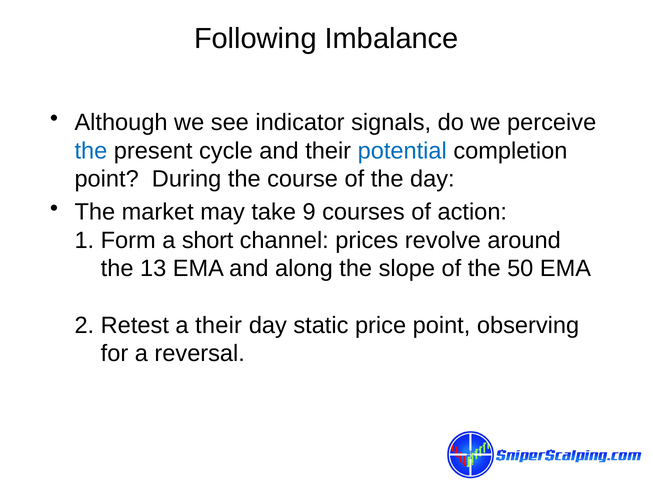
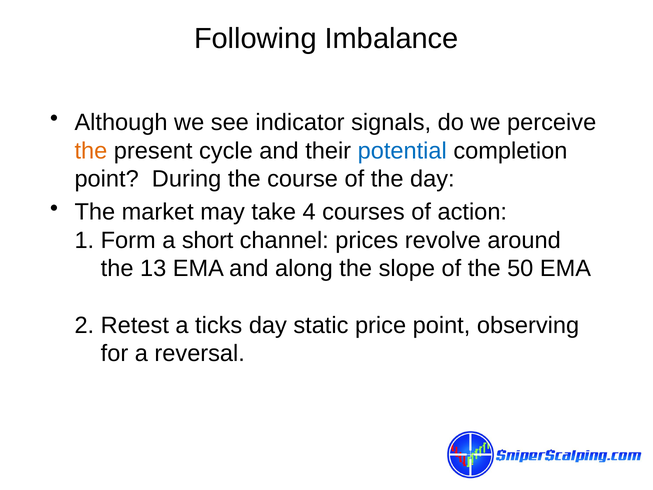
the colour: blue -> orange (91, 151)
9: 9 -> 4 (309, 212)
a their: their -> ticks (219, 325)
